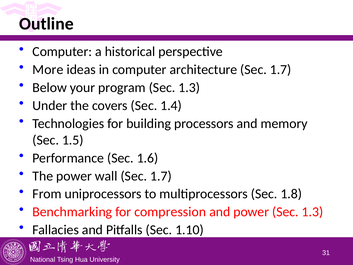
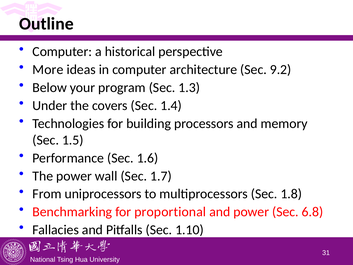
architecture Sec 1.7: 1.7 -> 9.2 (281, 70)
compression: compression -> proportional (170, 212)
power Sec 1.3: 1.3 -> 6.8 (312, 212)
